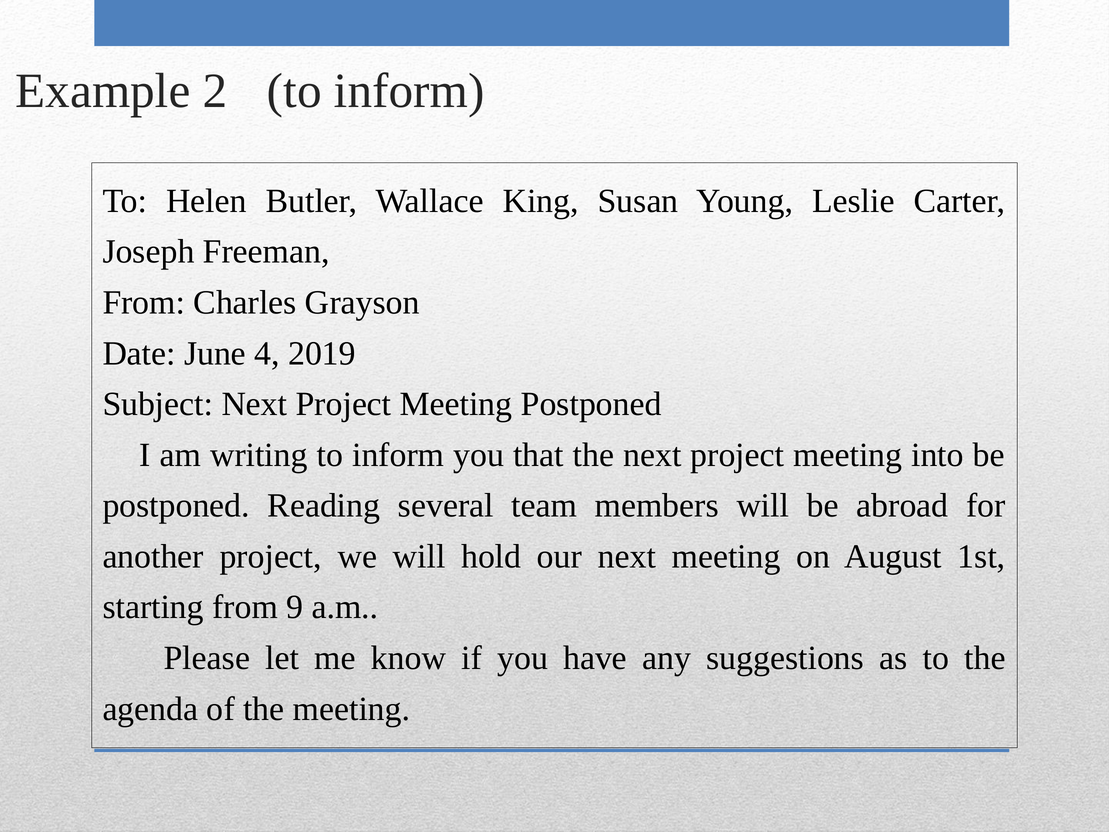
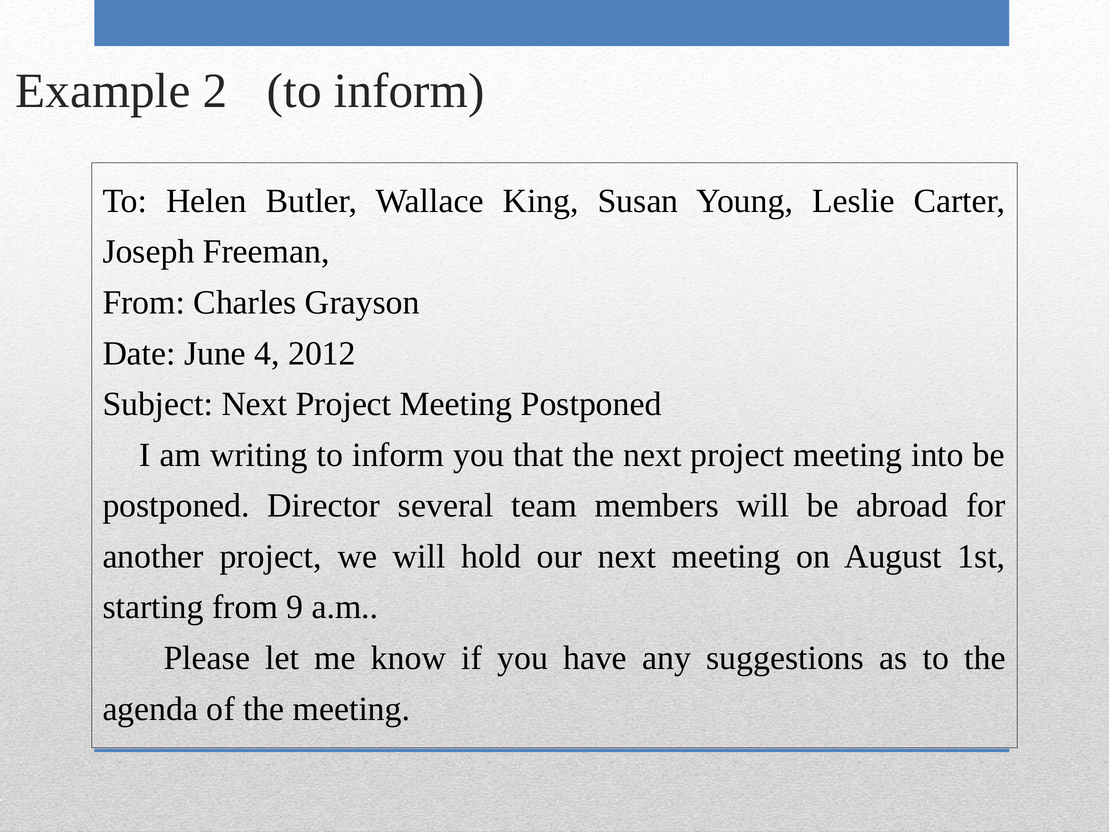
2019: 2019 -> 2012 (322, 353)
Reading: Reading -> Director (324, 506)
